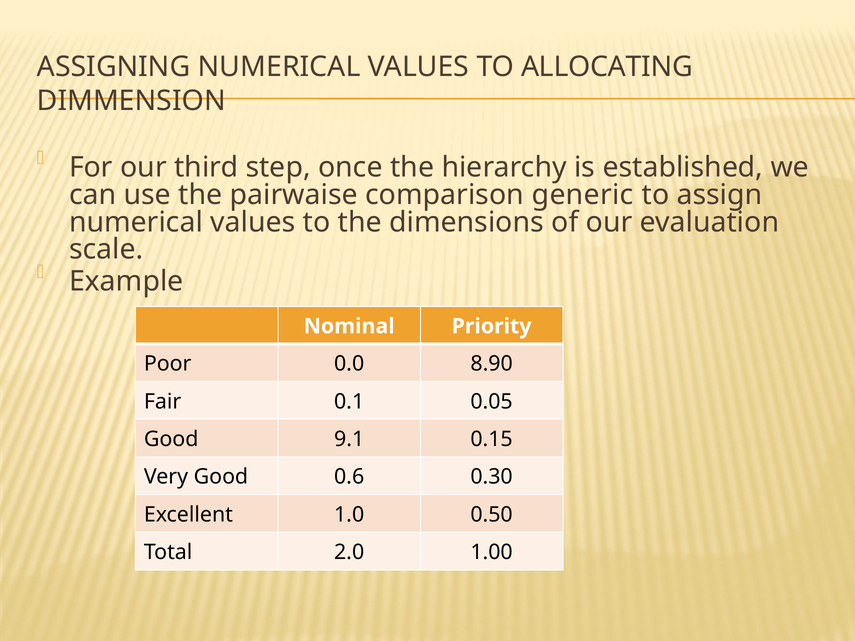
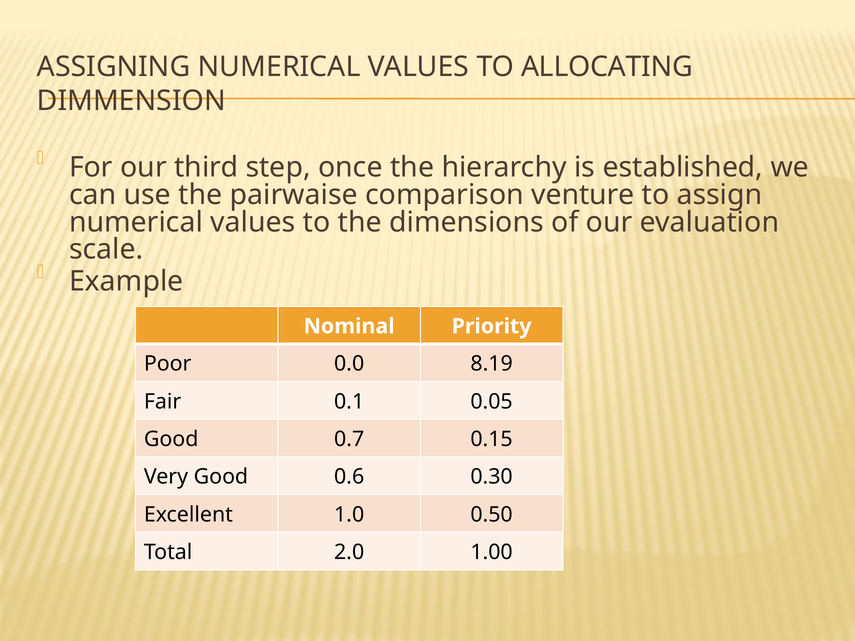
generic: generic -> venture (583, 195)
8.90: 8.90 -> 8.19 (492, 364)
9.1: 9.1 -> 0.7 (349, 439)
